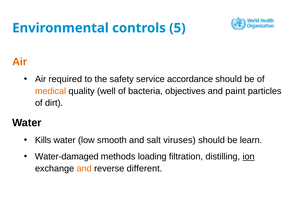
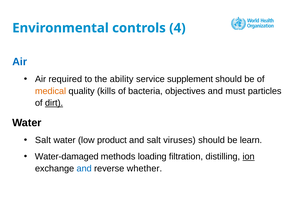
5: 5 -> 4 (177, 28)
Air colour: orange -> blue (20, 62)
safety: safety -> ability (122, 79)
accordance: accordance -> supplement (190, 79)
well: well -> kills (106, 91)
paint: paint -> must (235, 91)
dirt underline: none -> present (54, 103)
Kills: Kills -> Salt (43, 140)
smooth: smooth -> product (112, 140)
and colour: orange -> blue (84, 168)
different: different -> whether (144, 168)
